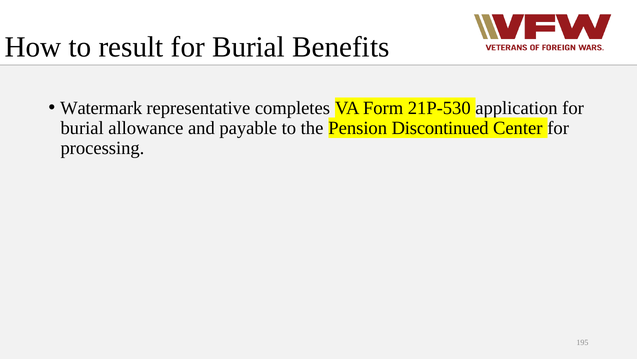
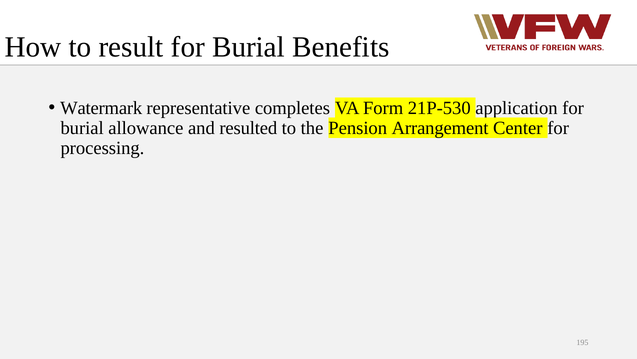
payable: payable -> resulted (248, 128)
Discontinued: Discontinued -> Arrangement (440, 128)
